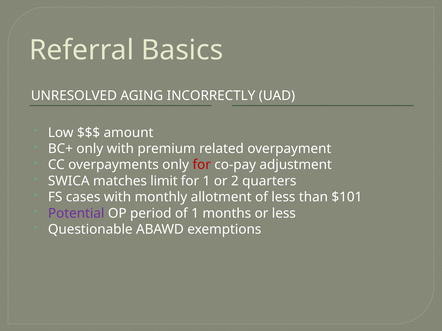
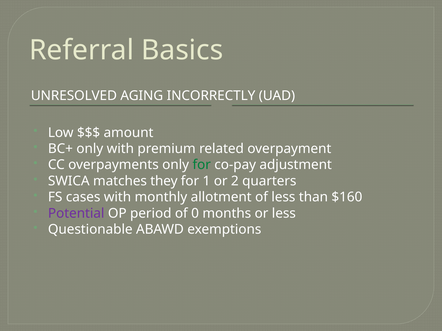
for colour: red -> green (202, 165)
limit: limit -> they (164, 181)
$101: $101 -> $160 (347, 197)
of 1: 1 -> 0 (195, 214)
